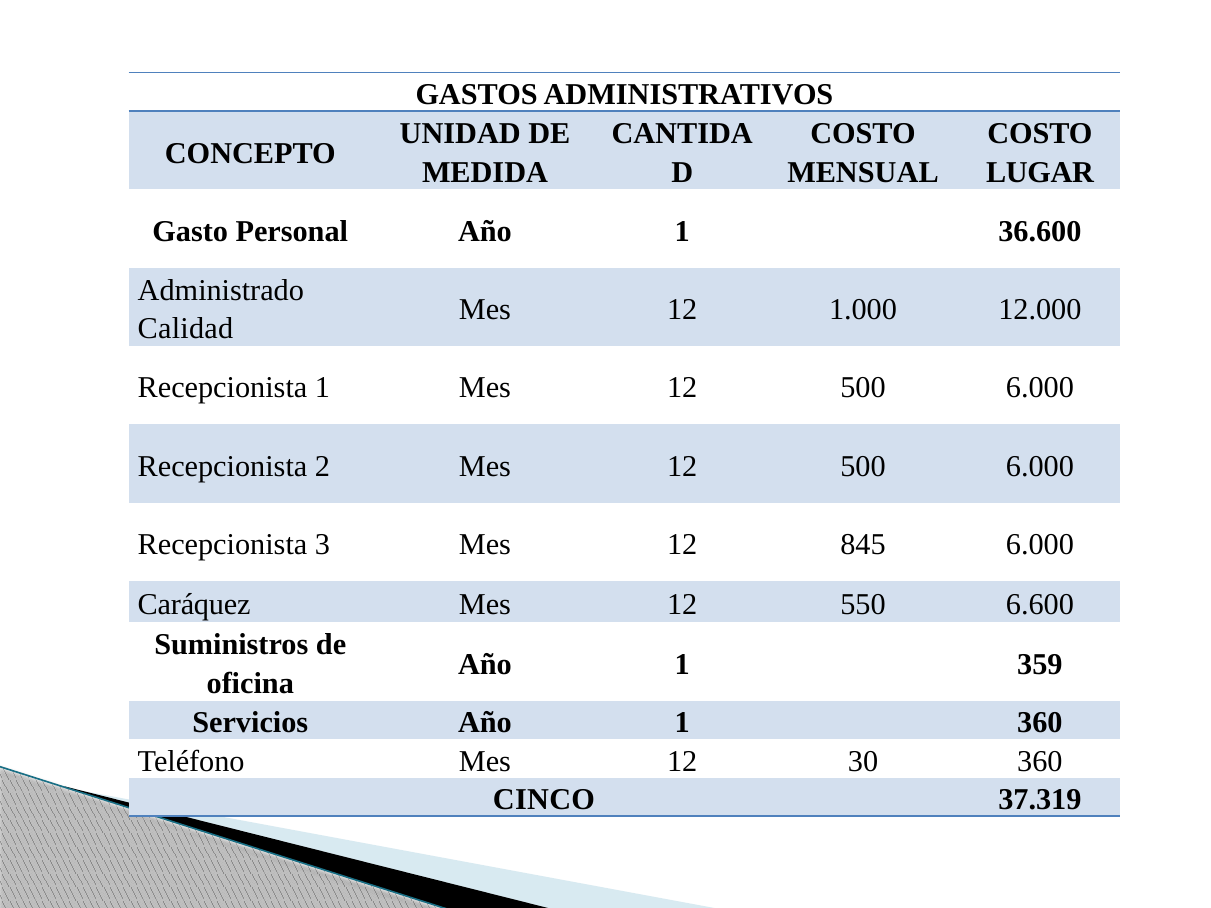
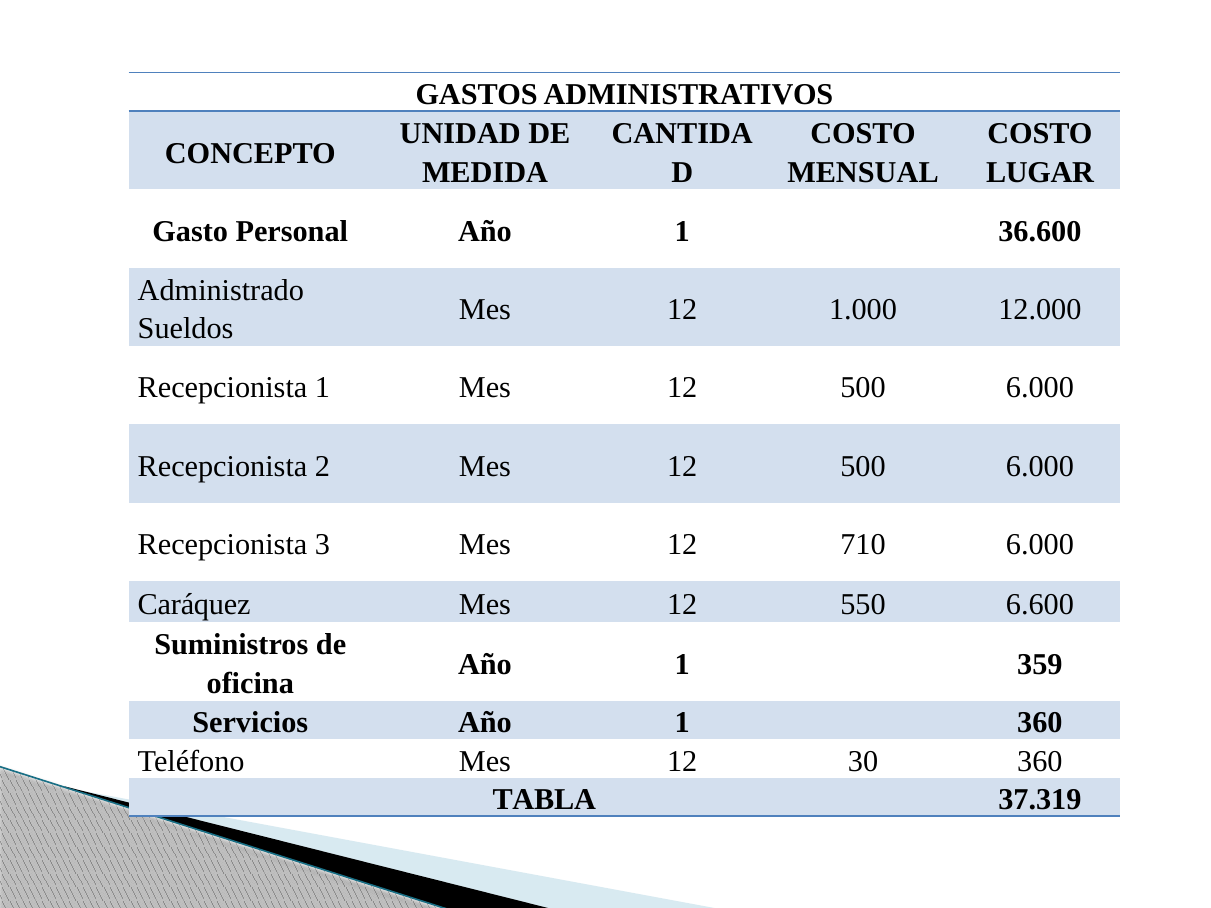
Calidad: Calidad -> Sueldos (186, 329)
845: 845 -> 710 (863, 545)
CINCO: CINCO -> TABLA (544, 800)
